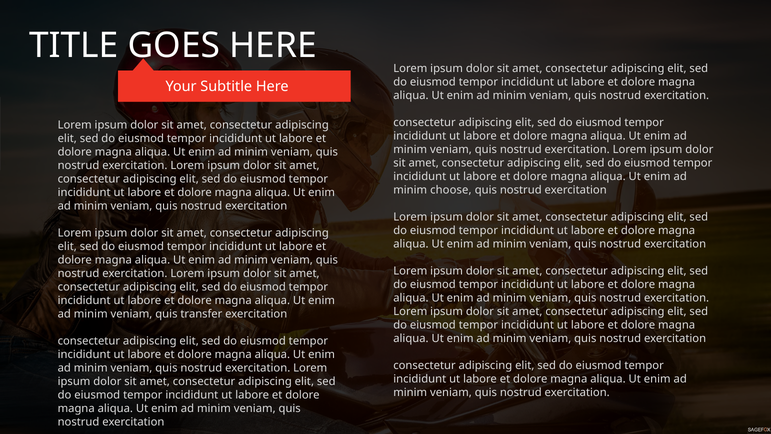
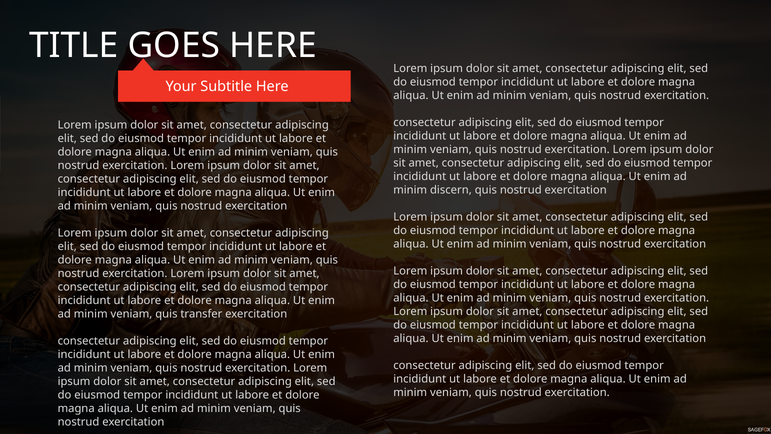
choose: choose -> discern (451, 190)
